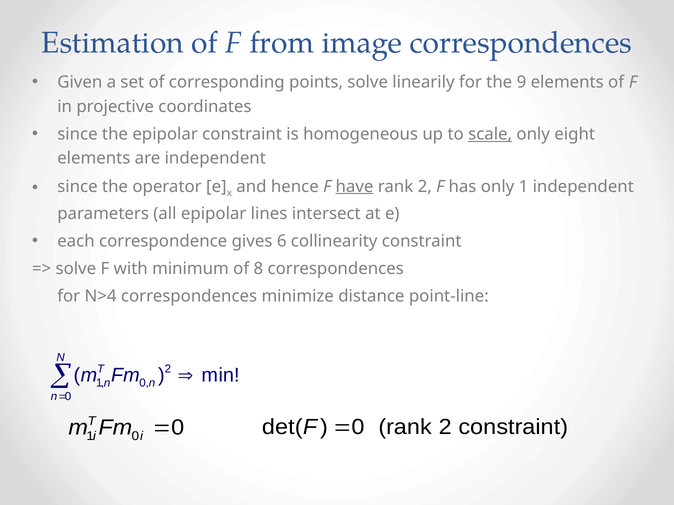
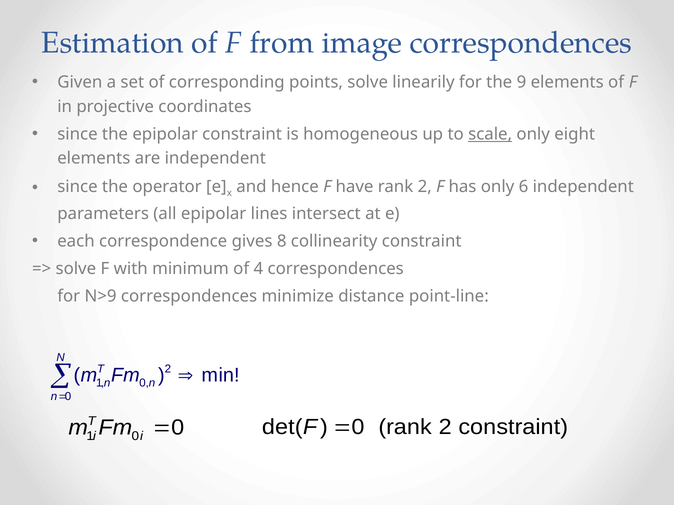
have underline: present -> none (354, 187)
only 1: 1 -> 6 (524, 187)
6: 6 -> 8 (282, 241)
8: 8 -> 4 (258, 269)
N>4: N>4 -> N>9 (101, 297)
